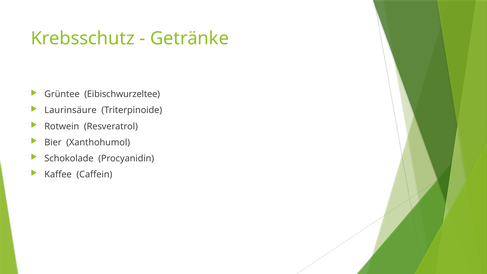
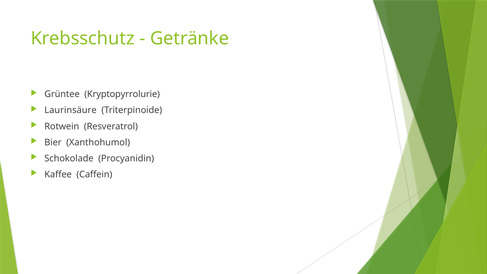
Eibischwurzeltee: Eibischwurzeltee -> Kryptopyrrolurie (122, 94)
